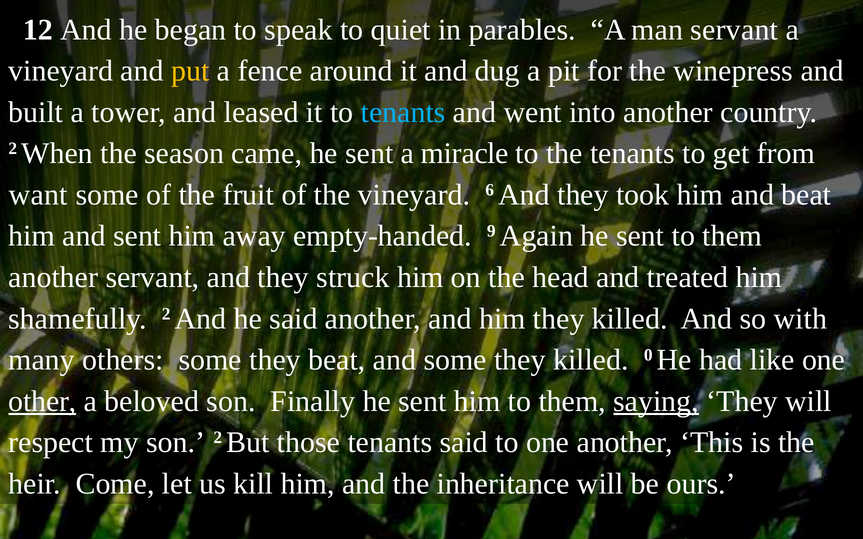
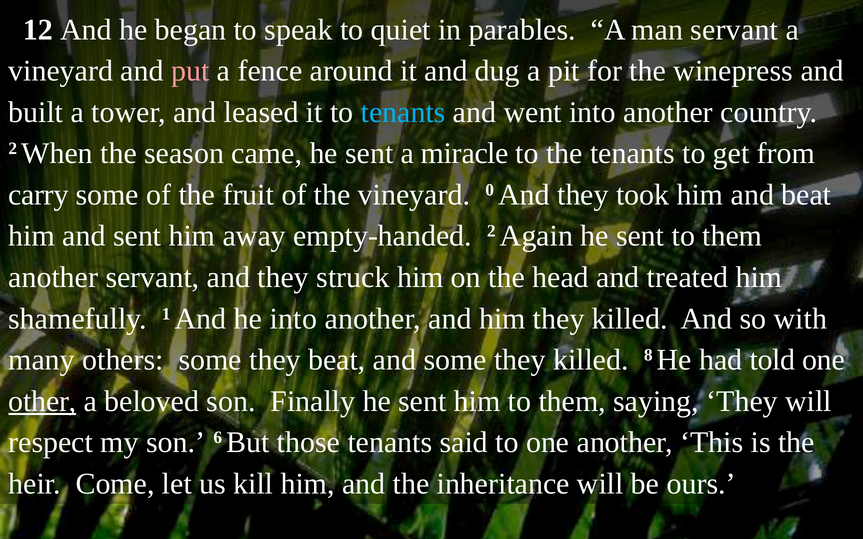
put colour: yellow -> pink (190, 71)
want: want -> carry (39, 195)
6: 6 -> 0 (490, 190)
empty-handed 9: 9 -> 2 (491, 231)
shamefully 2: 2 -> 1 (166, 314)
he said: said -> into (293, 319)
0: 0 -> 8 (648, 355)
like: like -> told (772, 360)
saying underline: present -> none (656, 401)
son 2: 2 -> 6 (218, 438)
